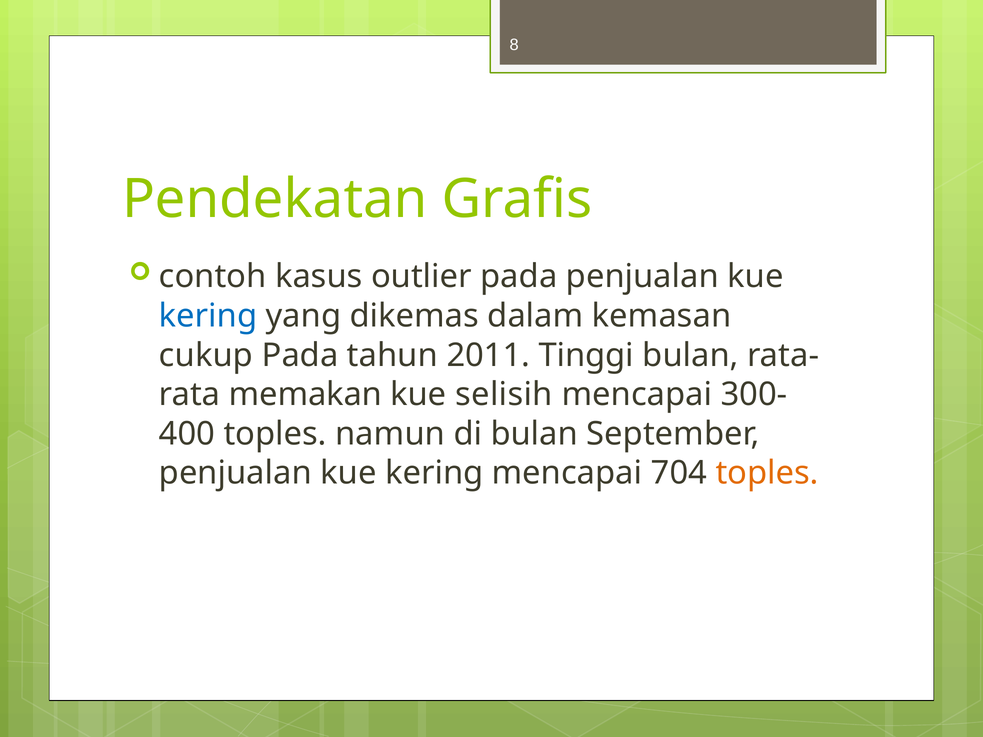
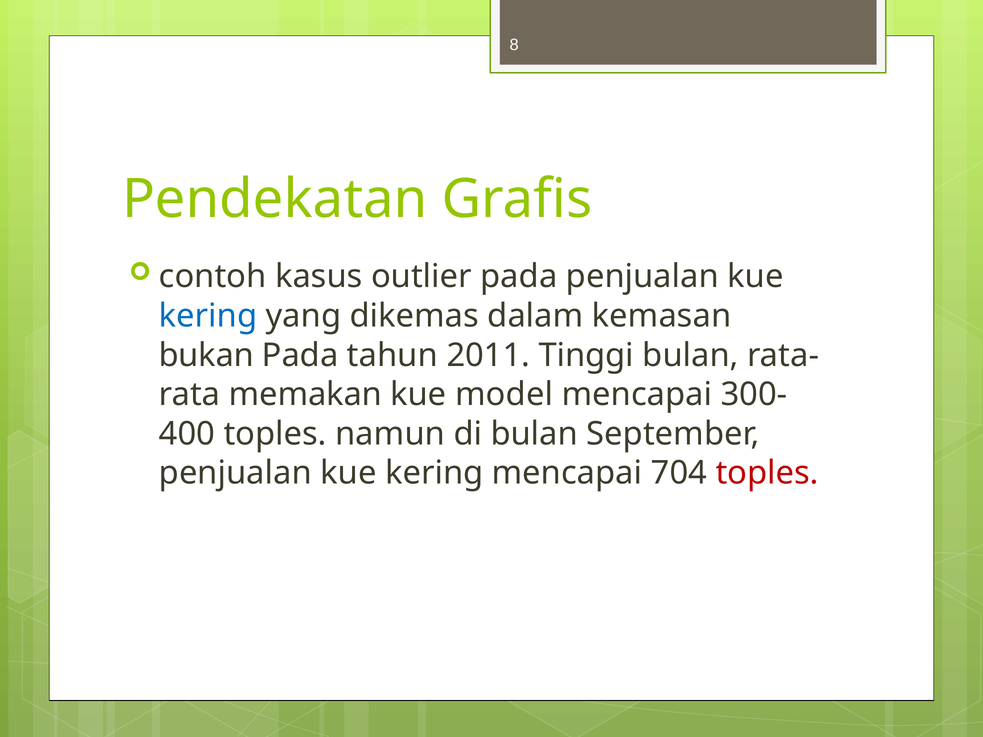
cukup: cukup -> bukan (206, 355)
selisih: selisih -> model (504, 395)
toples colour: orange -> red (767, 473)
